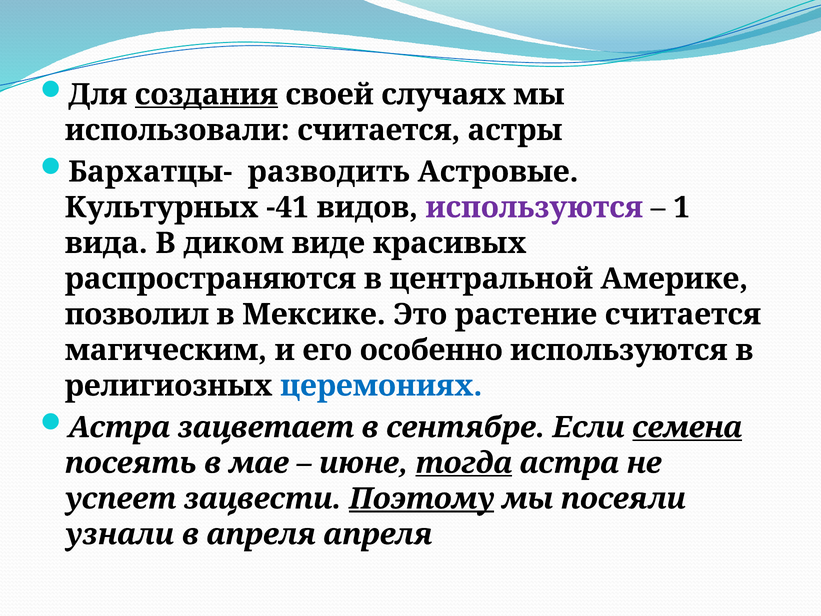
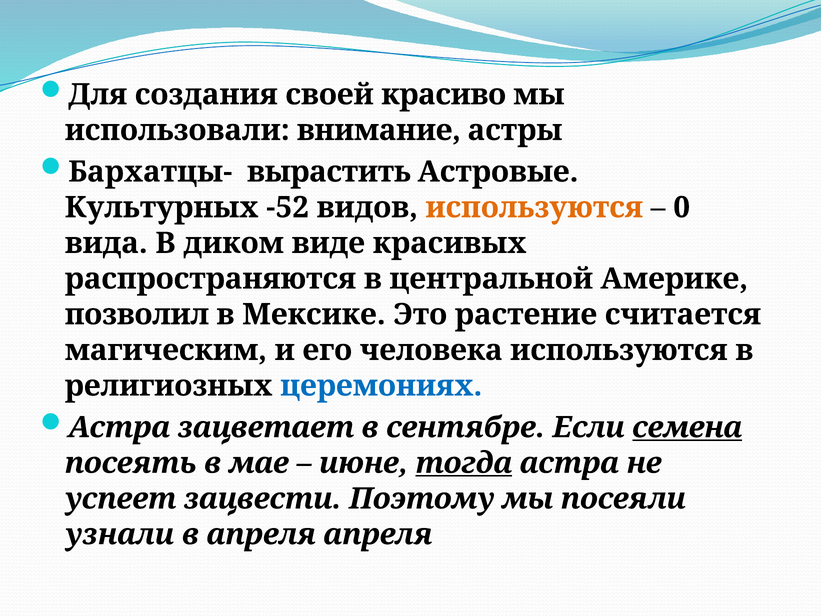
создания underline: present -> none (206, 95)
случаях: случаях -> красиво (444, 95)
использовали считается: считается -> внимание (379, 130)
разводить: разводить -> вырастить (329, 172)
-41: -41 -> -52 (288, 207)
используются colour: purple -> orange (534, 207)
1: 1 -> 0 (682, 207)
особенно: особенно -> человека (431, 350)
Поэтому underline: present -> none (422, 499)
